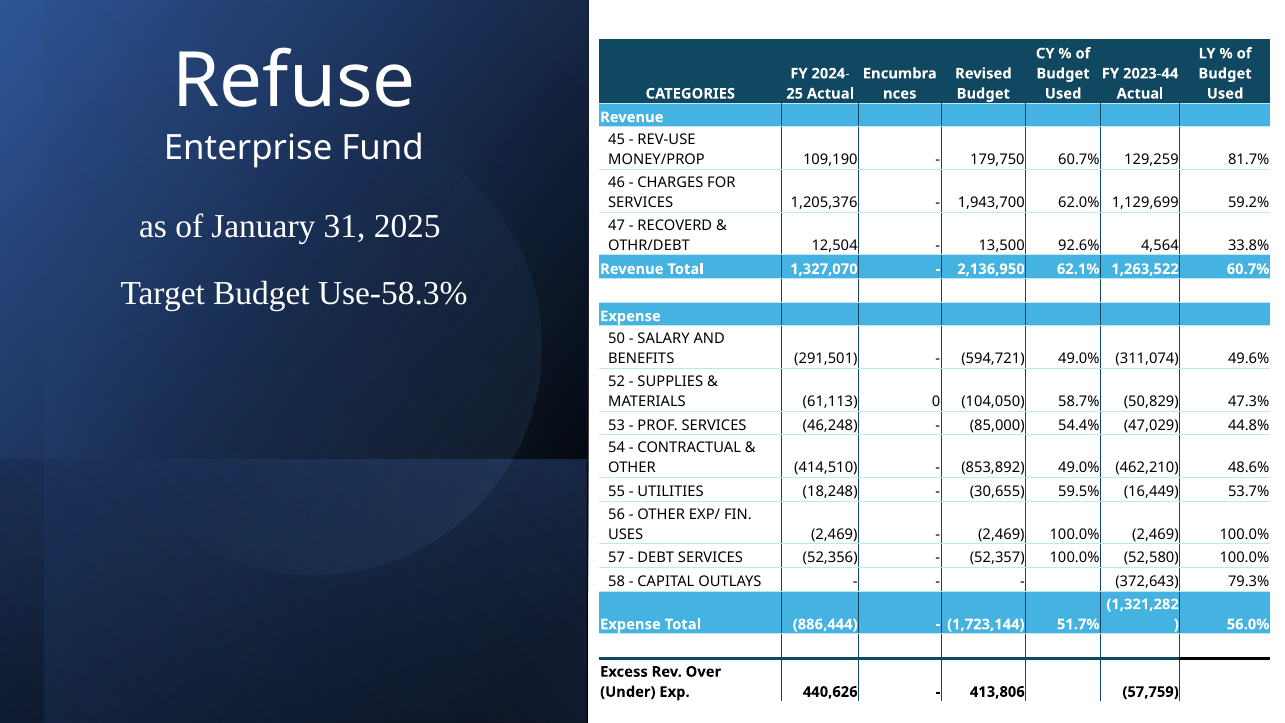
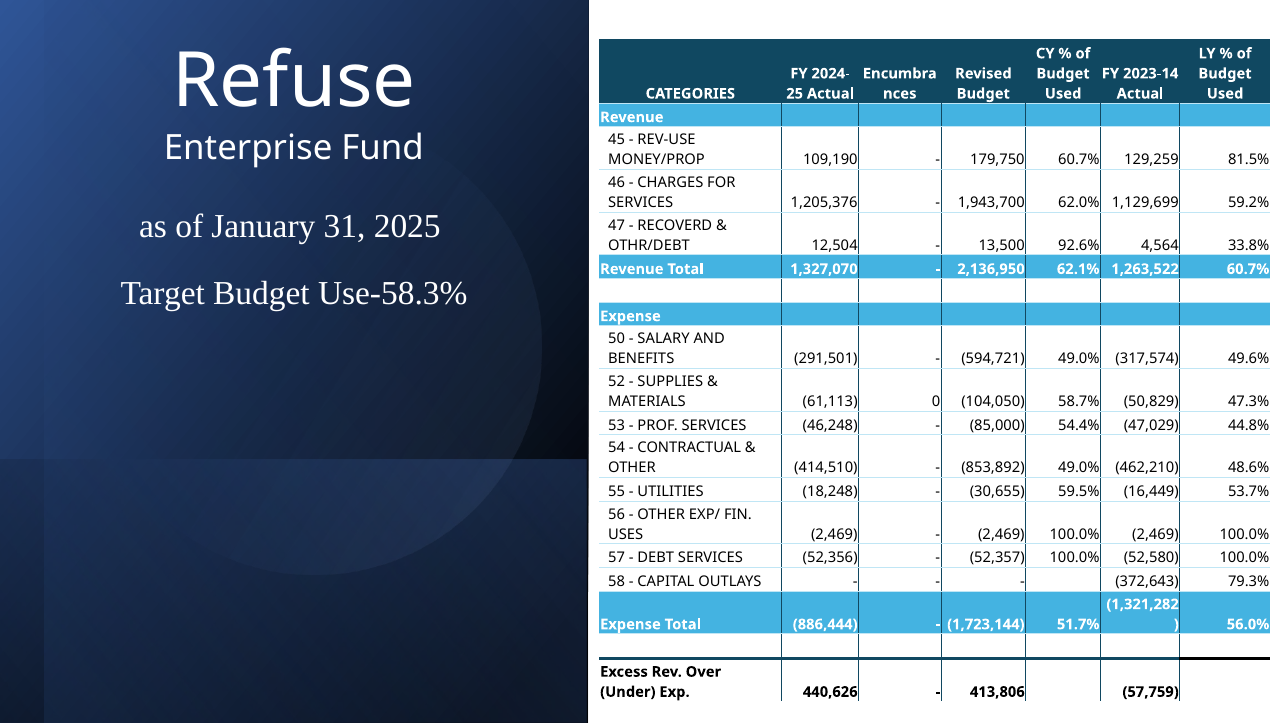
2023-44: 2023-44 -> 2023-14 (1151, 74)
81.7%: 81.7% -> 81.5% (1249, 160)
311,074: 311,074 -> 317,574 (1147, 359)
